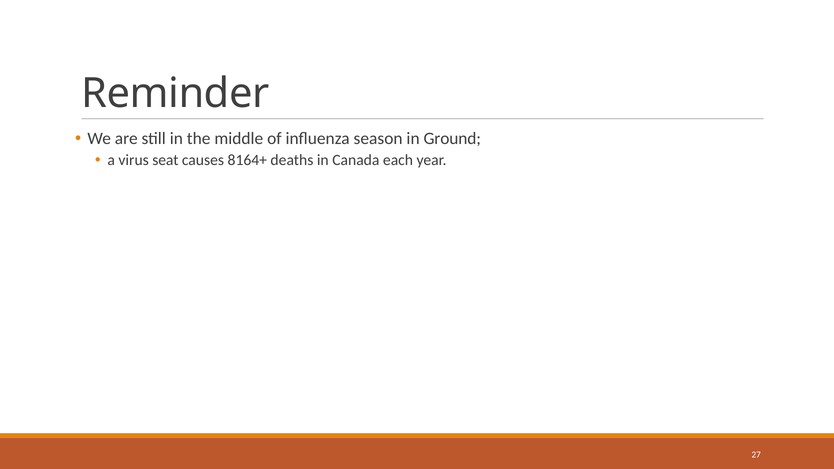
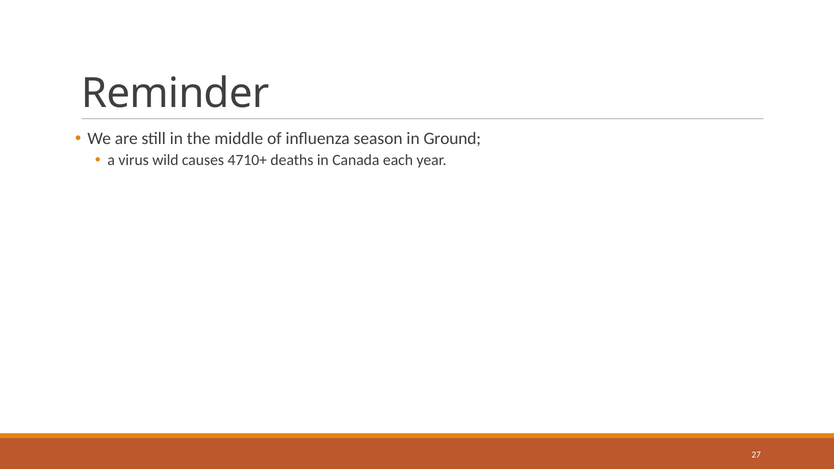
seat: seat -> wild (165, 160)
8164+: 8164+ -> 4710+ (247, 160)
